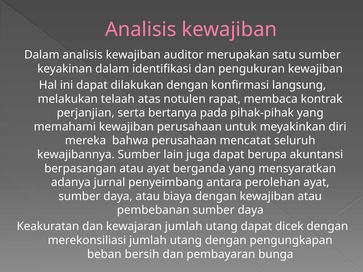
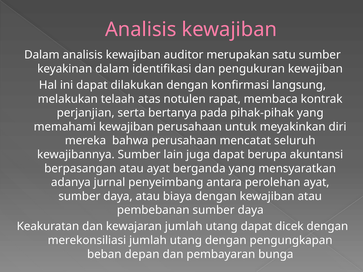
bersih: bersih -> depan (142, 254)
